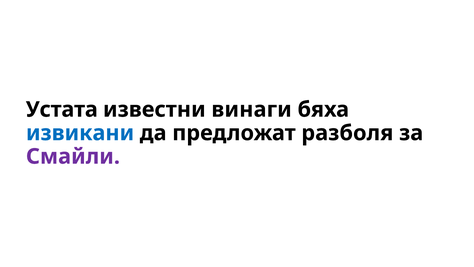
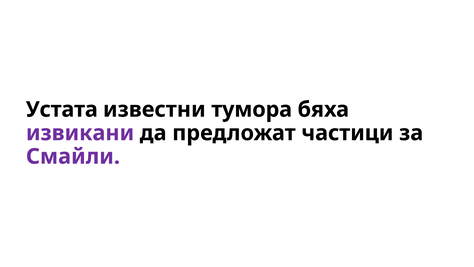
винаги: винаги -> тумора (252, 109)
извикани colour: blue -> purple (80, 133)
разболя: разболя -> частици (347, 133)
